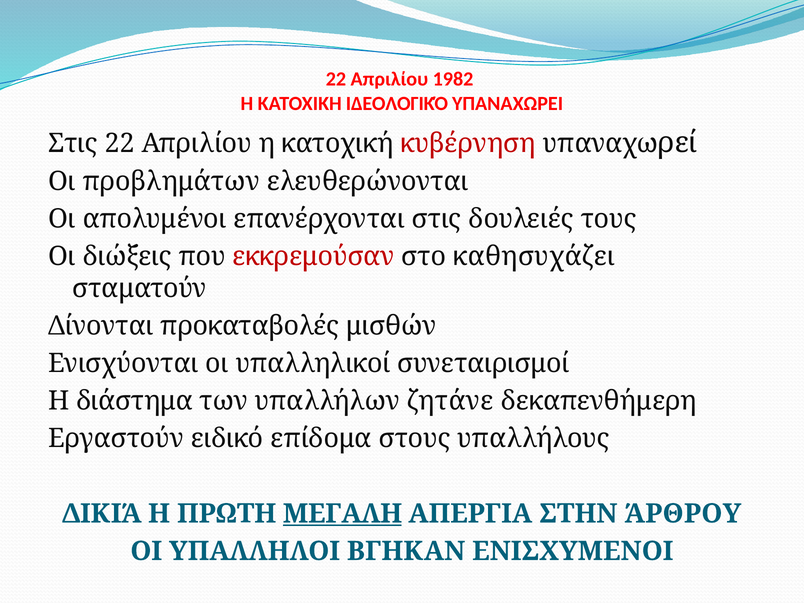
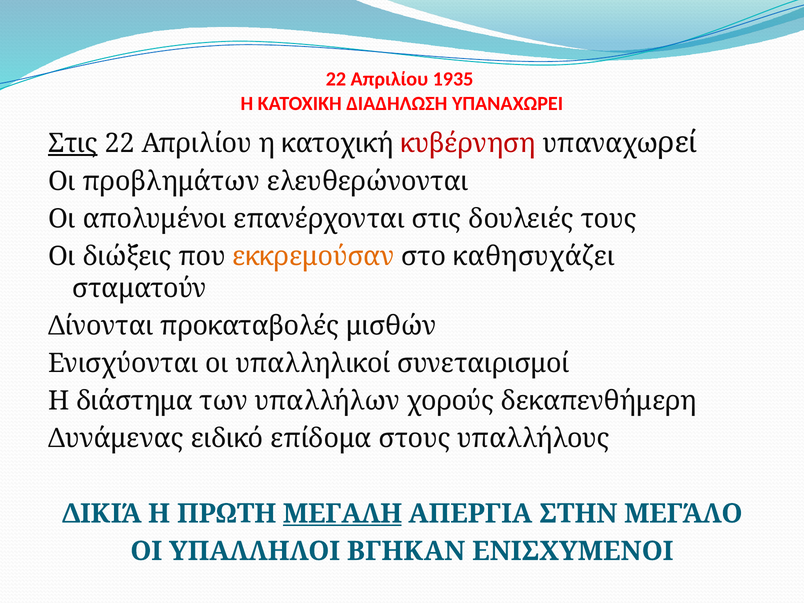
1982: 1982 -> 1935 (453, 79)
ΙΔΕΟΛΟΓΙΚΌ: ΙΔΕΟΛΟΓΙΚΌ -> ΔΙΑΔΗΛΩΣΗ (397, 103)
Στις underline: none -> present (73, 143)
εκκρεμούσαν colour: red -> orange (313, 256)
ζητάνε: ζητάνε -> χορούς (450, 401)
Εργαστούν: Εργαστούν -> Δυνάμενας (116, 439)
ΆΡΘΡΟΥ: ΆΡΘΡΟΥ -> ΜΕΓΆΛΟ (683, 514)
